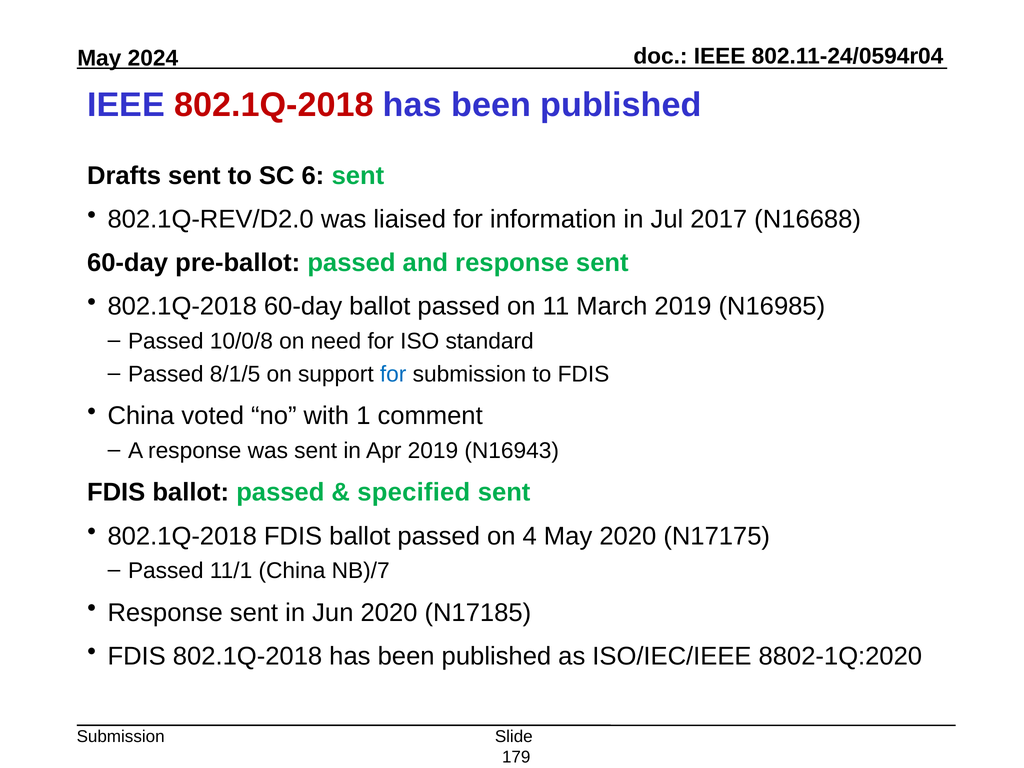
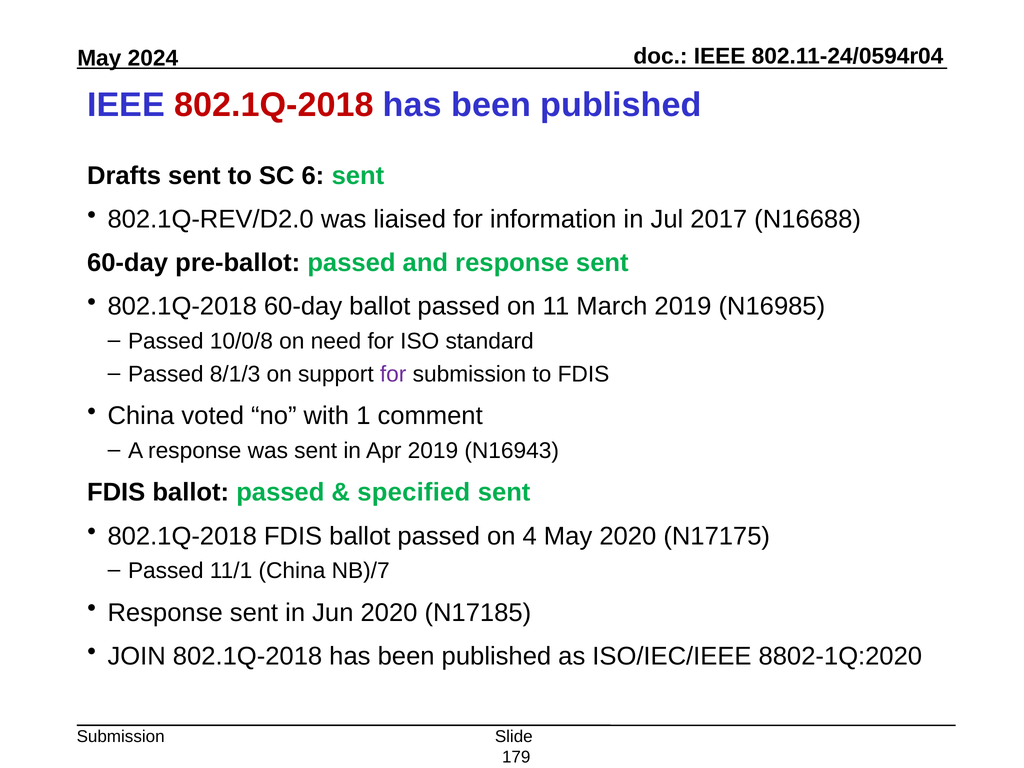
8/1/5: 8/1/5 -> 8/1/3 (235, 374)
for colour: blue -> purple (393, 374)
FDIS: FDIS -> JOIN (137, 656)
